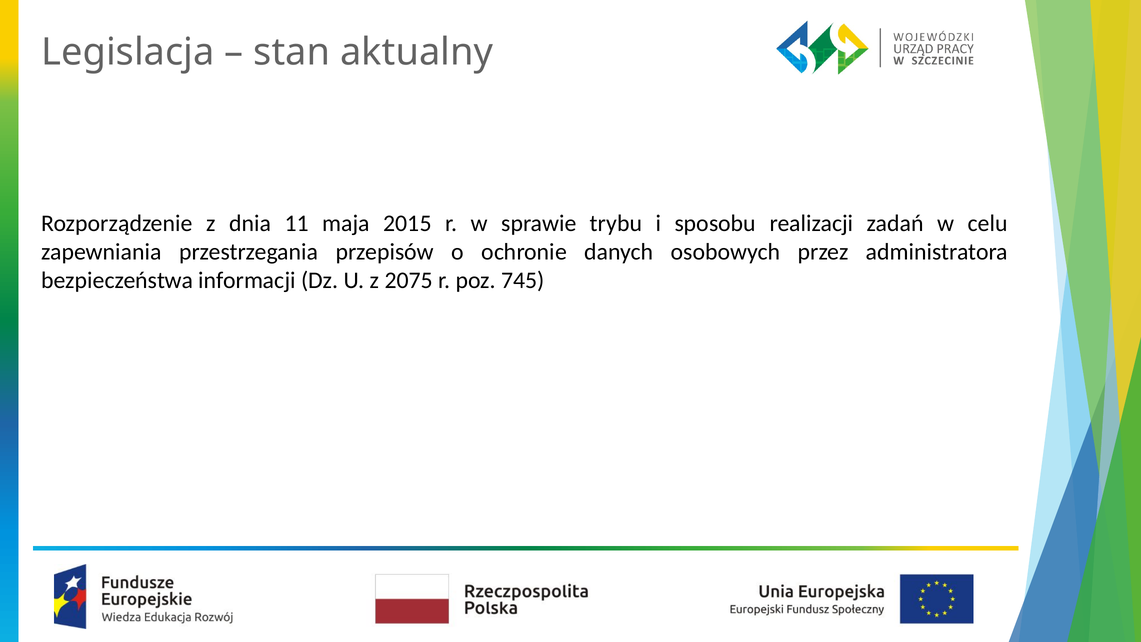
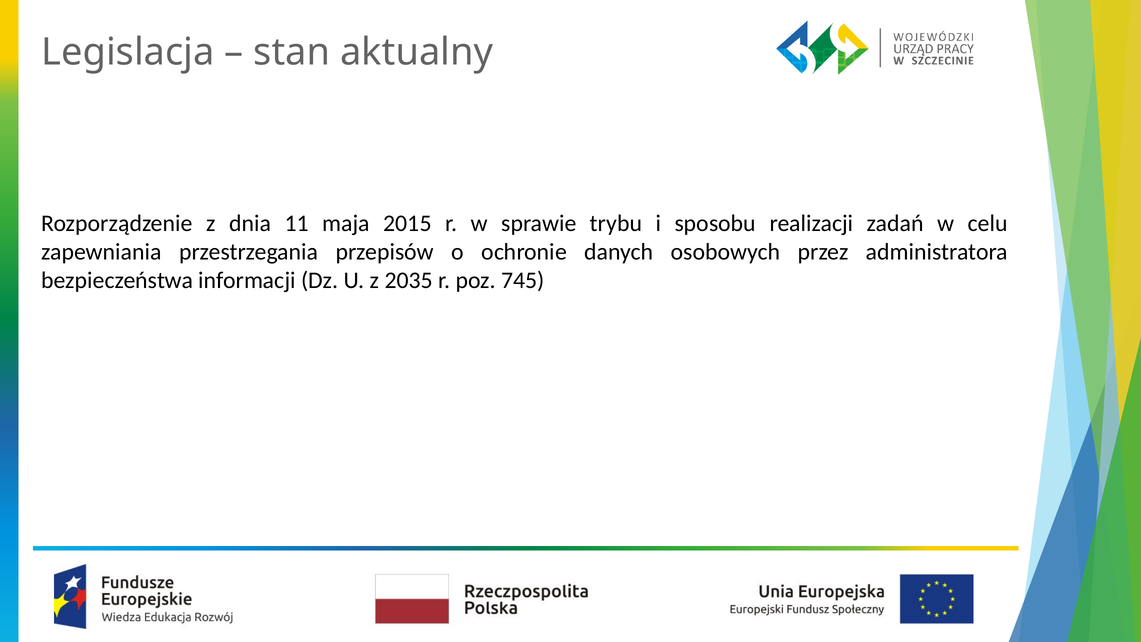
2075: 2075 -> 2035 (409, 281)
